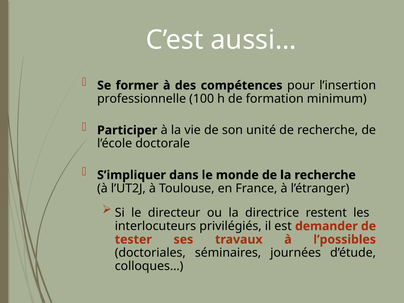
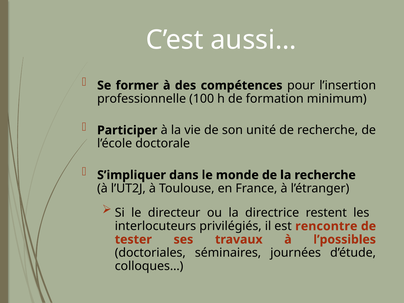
demander: demander -> rencontre (326, 226)
